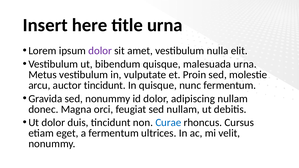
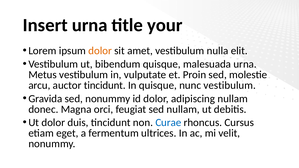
Insert here: here -> urna (90, 25)
title urna: urna -> your (165, 25)
dolor colour: purple -> orange (100, 51)
nunc fermentum: fermentum -> vestibulum (230, 85)
